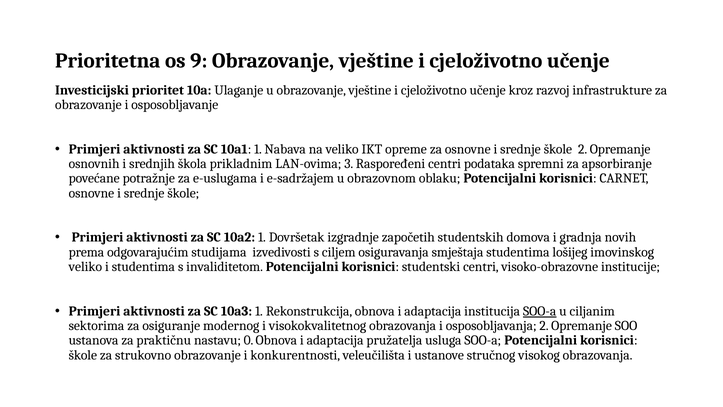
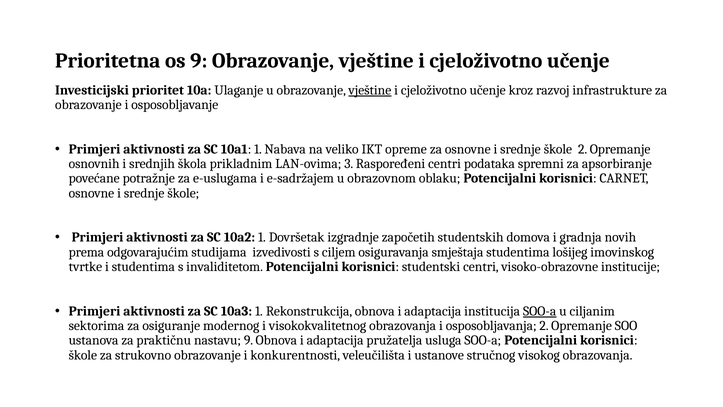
vještine underline: none -> present (370, 90)
veliko: veliko -> tvrtke (85, 267)
nastavu 0: 0 -> 9 (248, 340)
